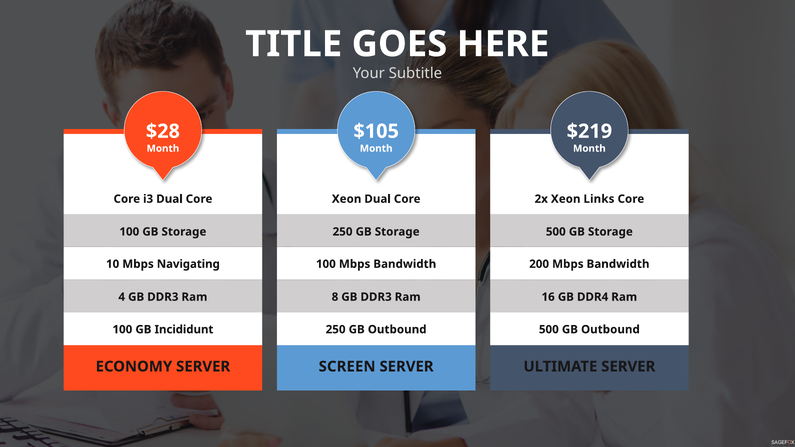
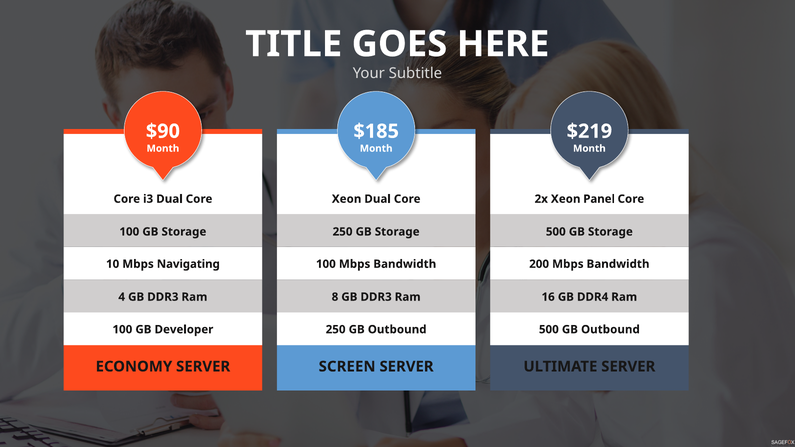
$28: $28 -> $90 (163, 131)
$105: $105 -> $185 (376, 131)
Links: Links -> Panel (599, 199)
Incididunt: Incididunt -> Developer (184, 330)
